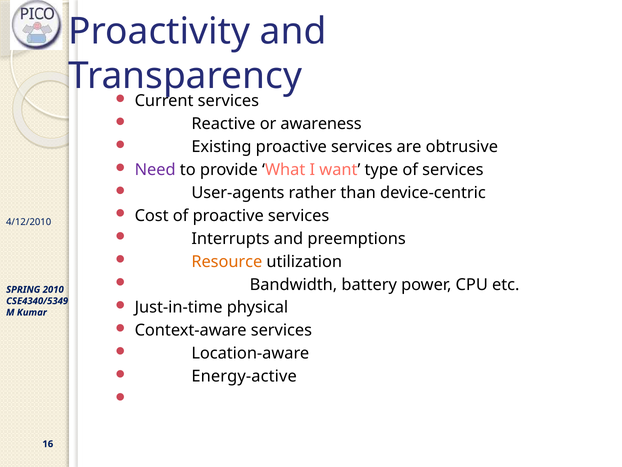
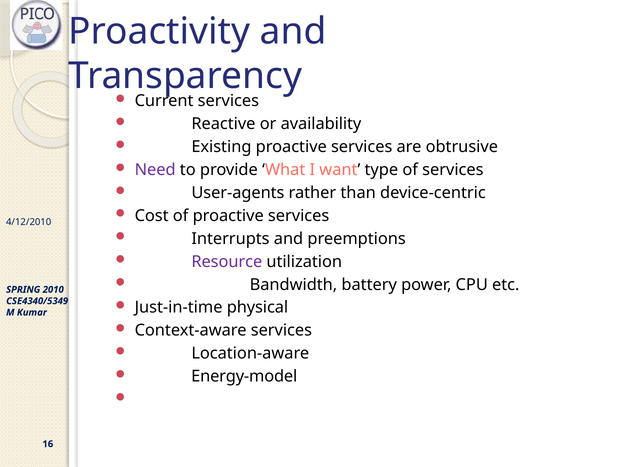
awareness: awareness -> availability (321, 124)
Resource colour: orange -> purple (227, 261)
Energy-active: Energy-active -> Energy-model (244, 376)
